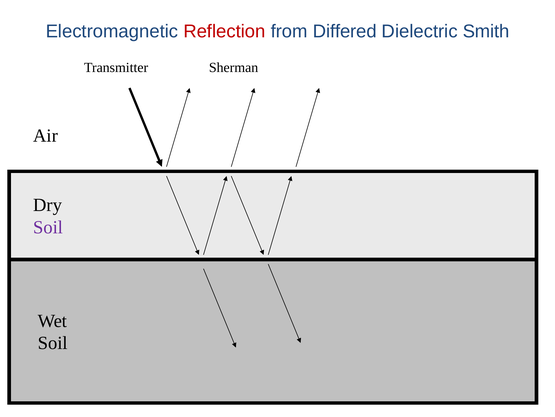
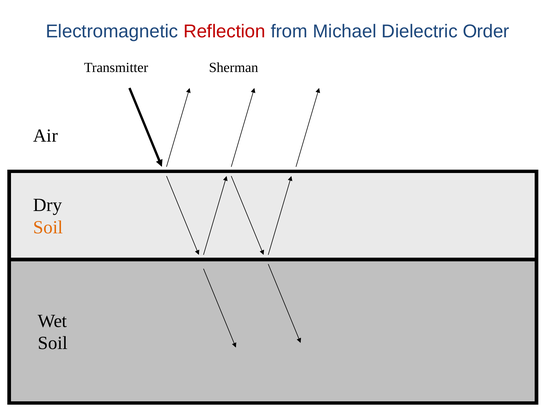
Differed: Differed -> Michael (345, 31)
Smith: Smith -> Order (486, 31)
Soil colour: purple -> orange (48, 227)
